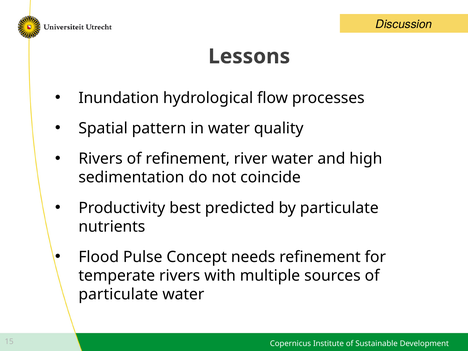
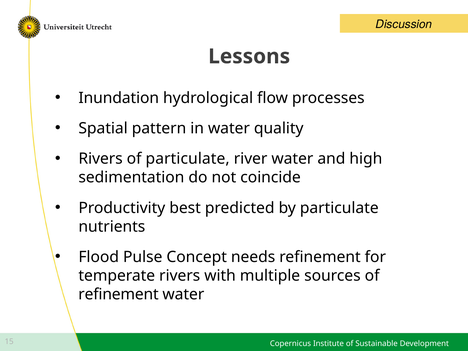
of refinement: refinement -> particulate (188, 159)
particulate: particulate -> refinement (118, 294)
